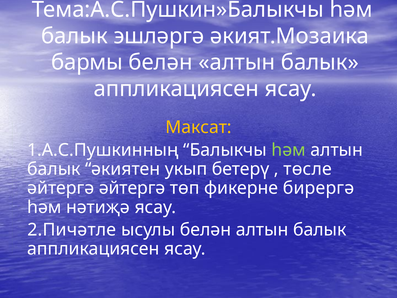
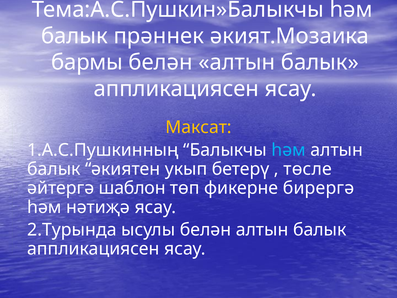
эшләргә: эшләргә -> прәннек (159, 36)
һәм colour: light green -> light blue (289, 150)
әйтергә әйтергә: әйтергә -> шаблон (132, 188)
2.Пичәтле: 2.Пичәтле -> 2.Турында (72, 230)
